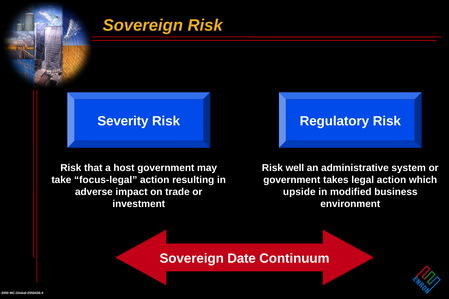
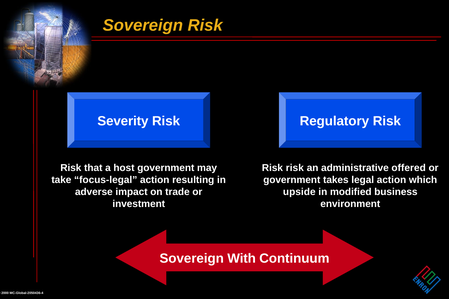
well: well -> risk (295, 168)
system: system -> offered (409, 168)
Date: Date -> With (242, 259)
